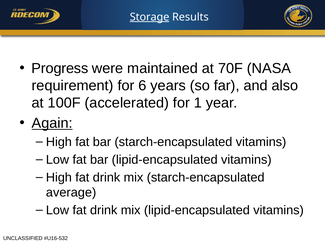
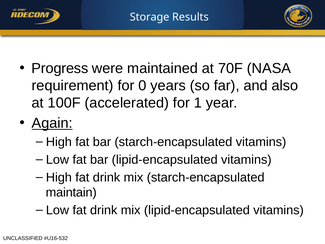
Storage underline: present -> none (150, 17)
6: 6 -> 0 (142, 86)
average: average -> maintain (71, 192)
